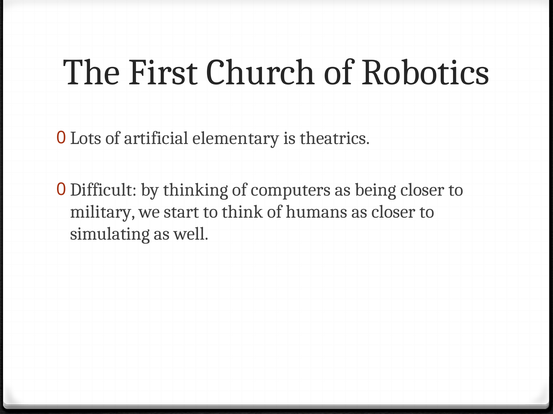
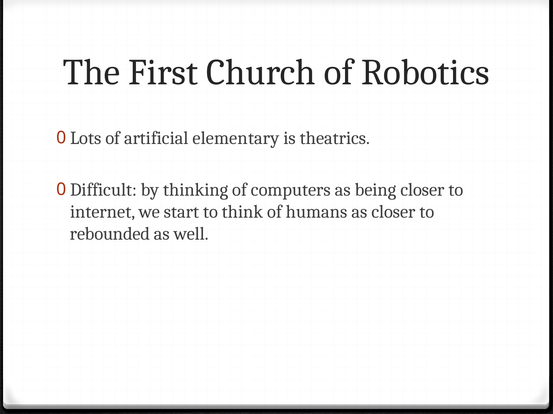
military: military -> internet (103, 212)
simulating: simulating -> rebounded (110, 234)
